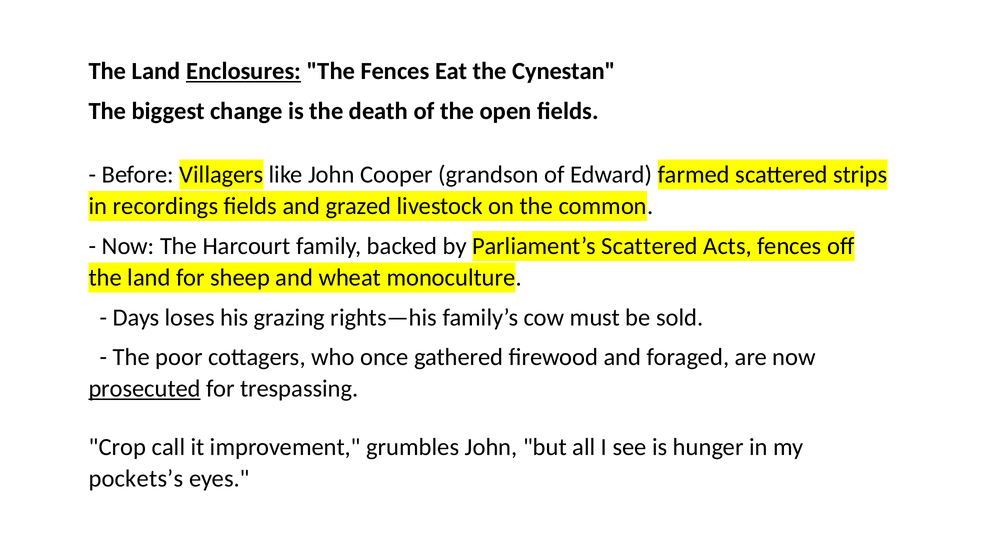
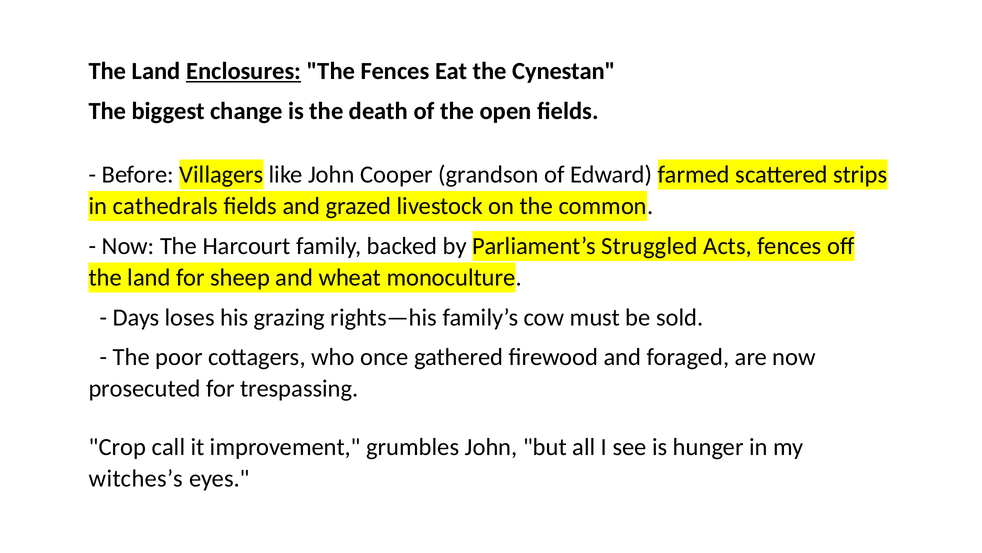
recordings: recordings -> cathedrals (165, 206)
Parliament’s Scattered: Scattered -> Struggled (649, 246)
prosecuted underline: present -> none (145, 388)
pockets’s: pockets’s -> witches’s (136, 478)
